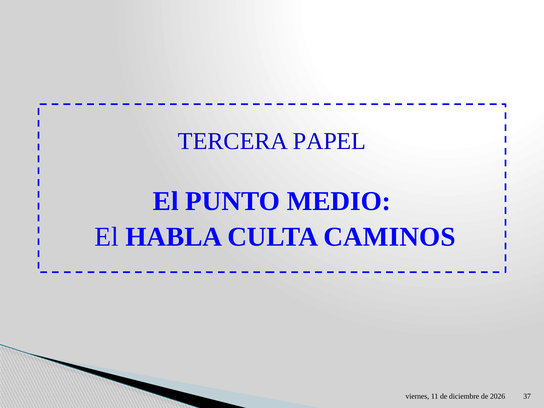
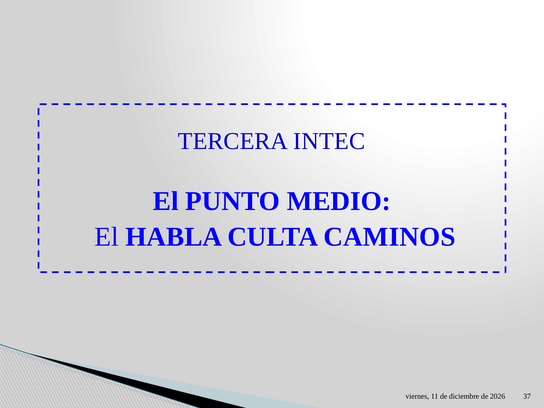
PAPEL: PAPEL -> INTEC (329, 141)
